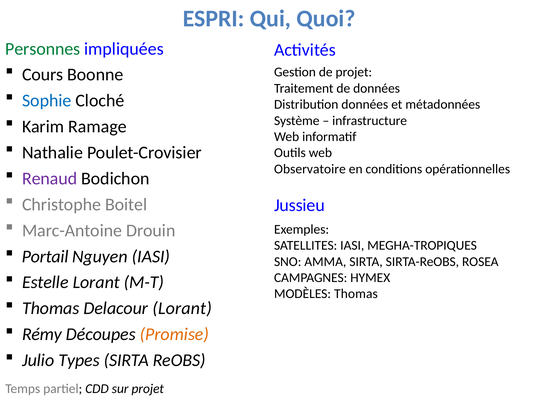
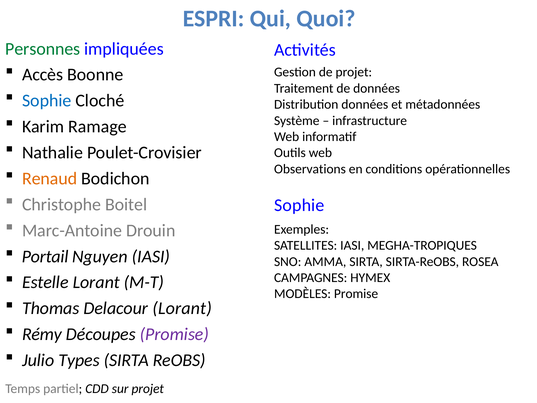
Cours: Cours -> Accès (43, 75)
Observatoire: Observatoire -> Observations (310, 169)
Renaud colour: purple -> orange (50, 178)
Jussieu: Jussieu -> Sophie (299, 205)
MODÈLES Thomas: Thomas -> Promise (356, 294)
Promise colour: orange -> purple (174, 334)
